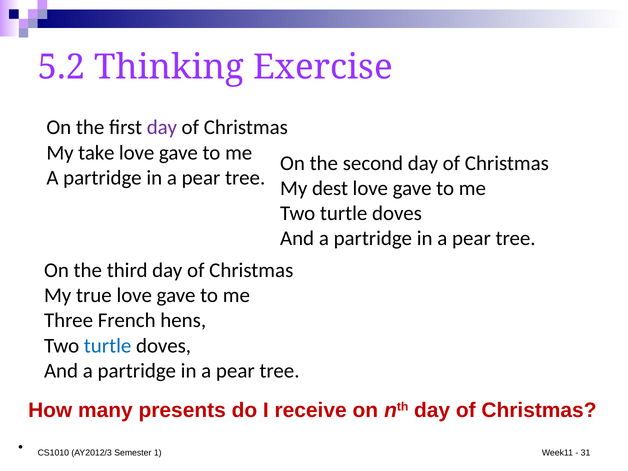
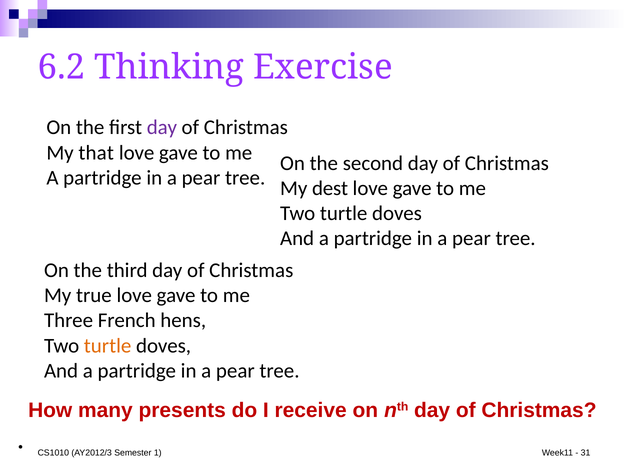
5.2: 5.2 -> 6.2 (62, 67)
take: take -> that (96, 153)
turtle colour: blue -> orange (108, 346)
